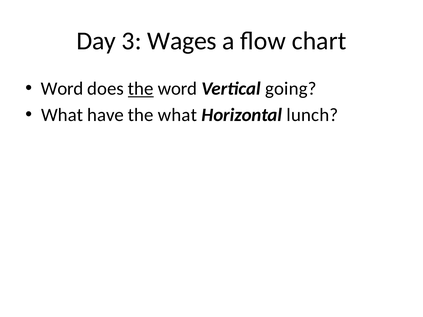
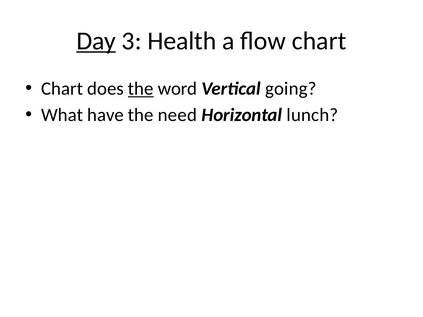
Day underline: none -> present (96, 41)
Wages: Wages -> Health (182, 41)
Word: Word -> Chart (62, 89)
the what: what -> need (177, 115)
